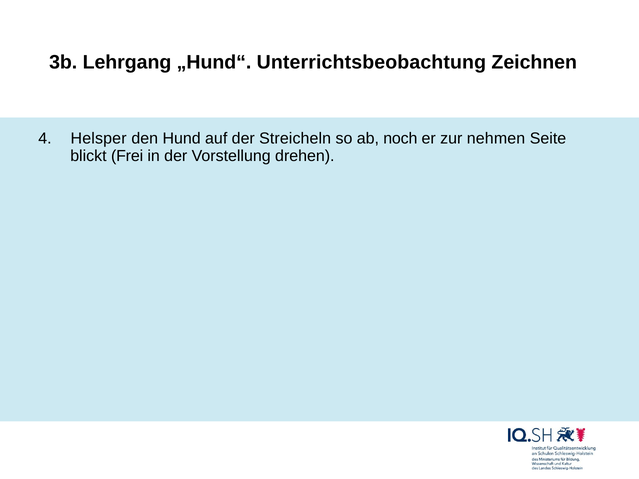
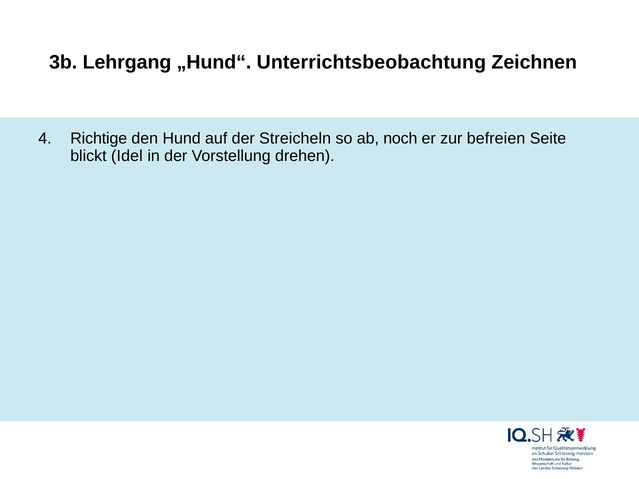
Helsper: Helsper -> Richtige (99, 139)
nehmen: nehmen -> befreien (496, 139)
Frei: Frei -> Idel (127, 156)
